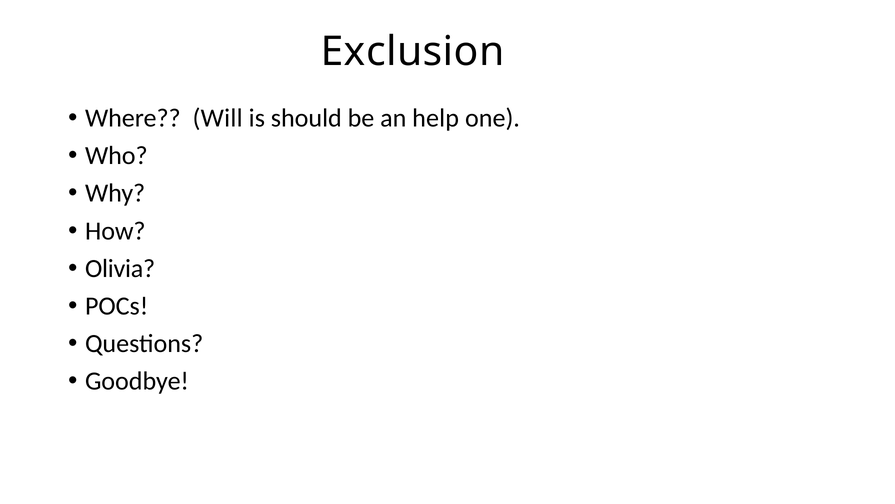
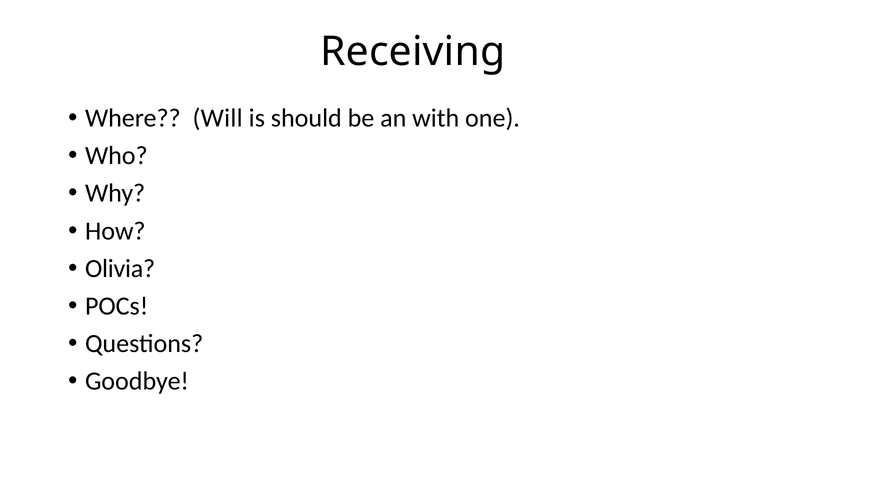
Exclusion: Exclusion -> Receiving (413, 52)
help: help -> with (436, 118)
